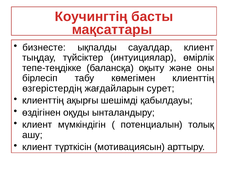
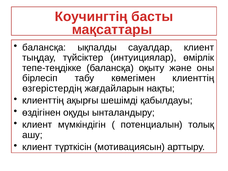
бизнесте: бизнесте -> балансқа (44, 47)
сурет: сурет -> нақты (161, 88)
